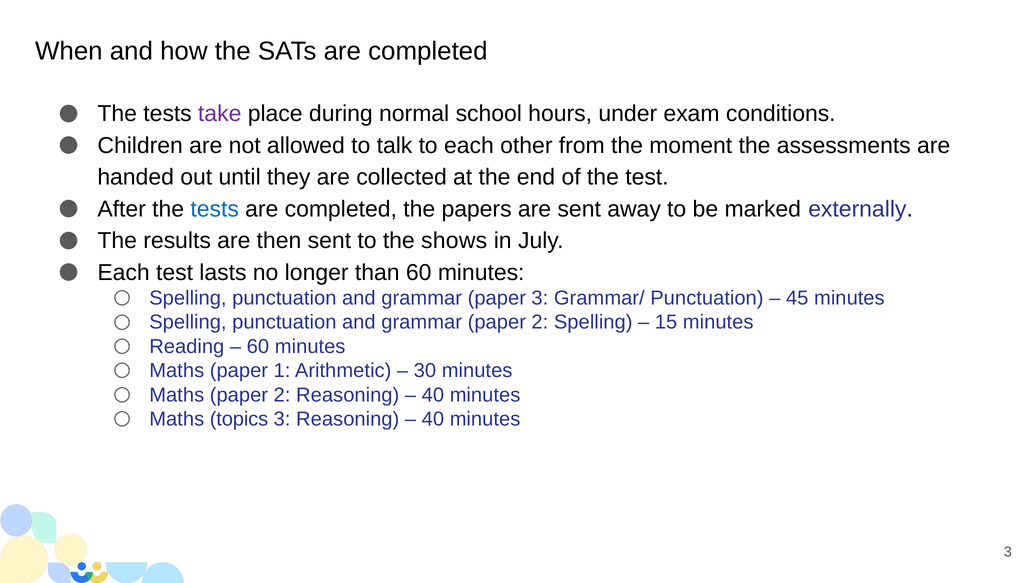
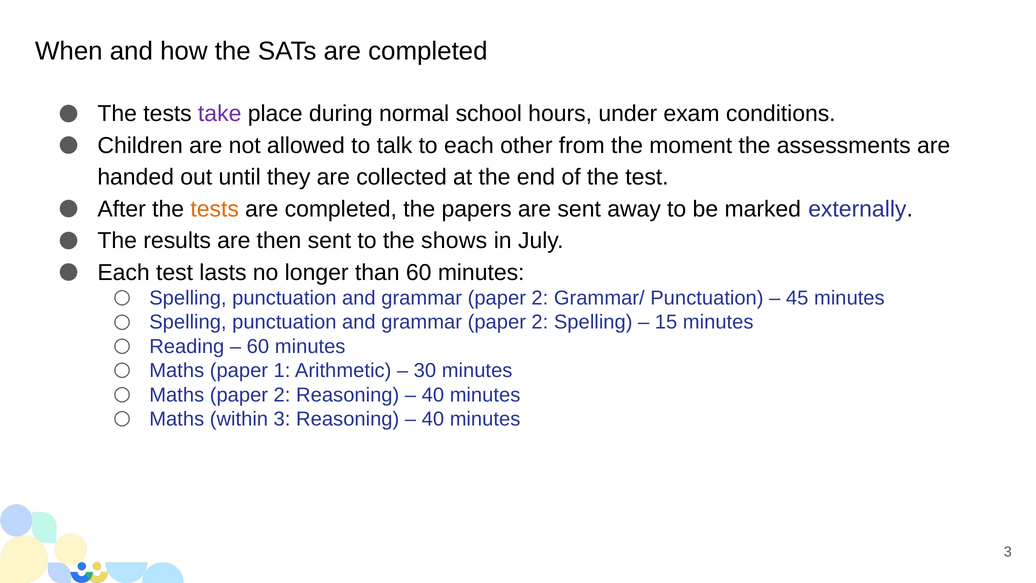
tests colour: blue -> orange (215, 209)
3: 3 -> 2 (540, 298)
topics: topics -> within (239, 419)
